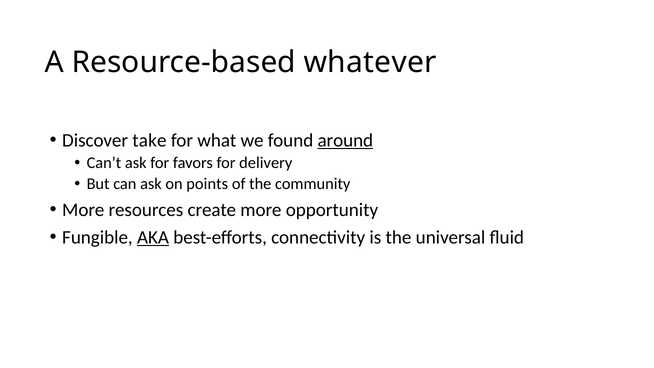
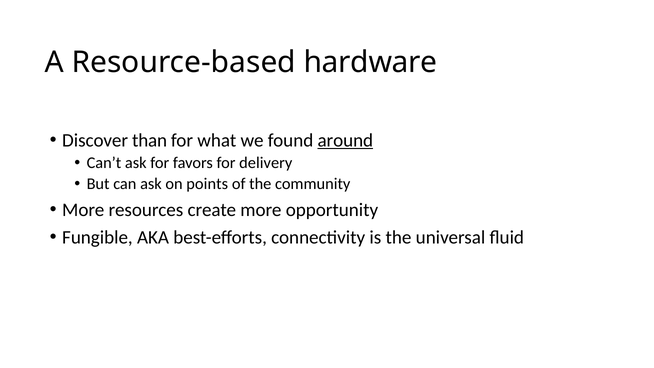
whatever: whatever -> hardware (370, 62)
take: take -> than (150, 140)
AKA underline: present -> none (153, 237)
